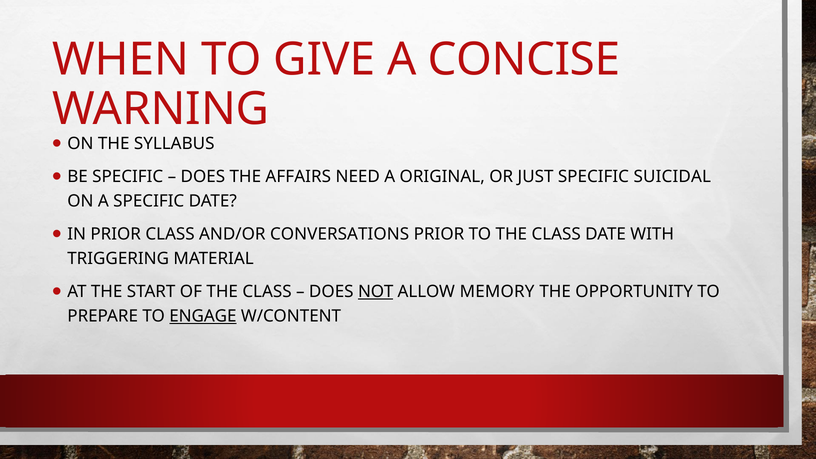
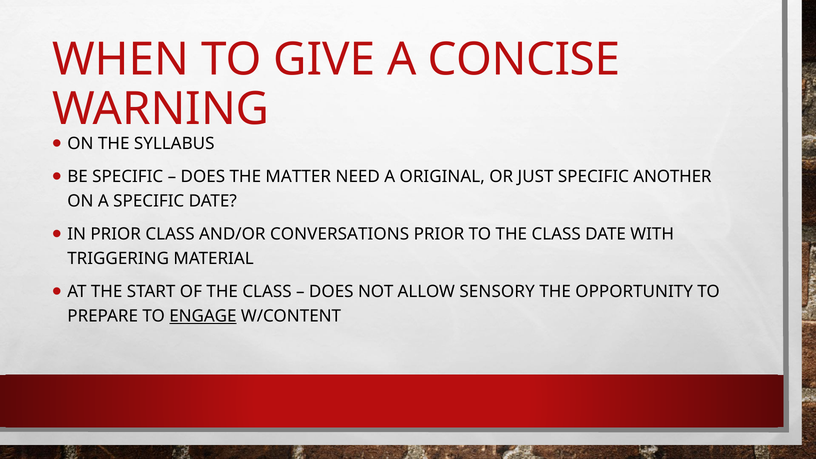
AFFAIRS: AFFAIRS -> MATTER (298, 177)
SUICIDAL: SUICIDAL -> ANOTHER (672, 177)
NOT underline: present -> none (376, 292)
MEMORY: MEMORY -> SENSORY (497, 292)
